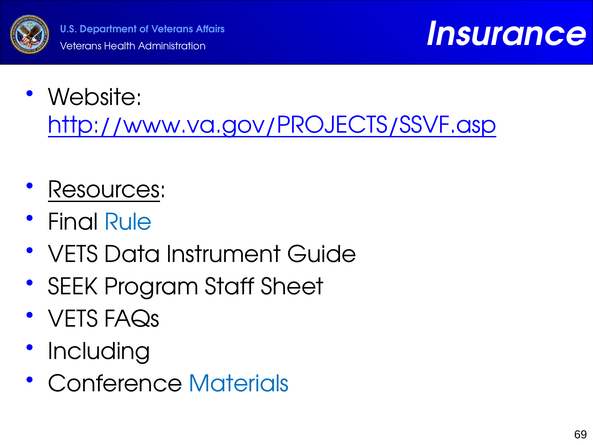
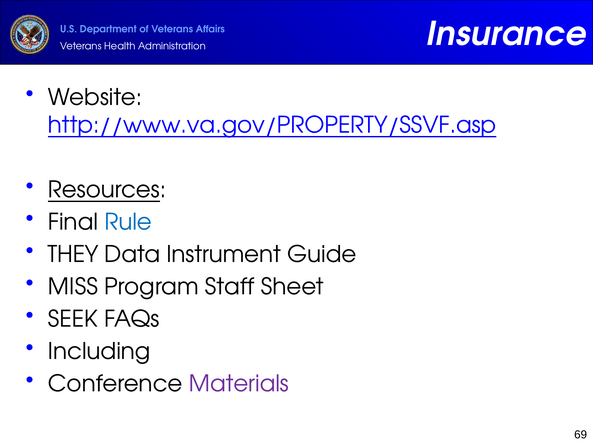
http://www.va.gov/PROJECTS/SSVF.asp: http://www.va.gov/PROJECTS/SSVF.asp -> http://www.va.gov/PROPERTY/SSVF.asp (272, 125)
VETS: VETS -> THEY (73, 254)
SEEK: SEEK -> MISS (73, 287)
VETS: VETS -> SEEK (73, 319)
Materials colour: blue -> purple (239, 384)
